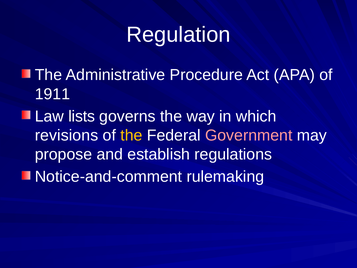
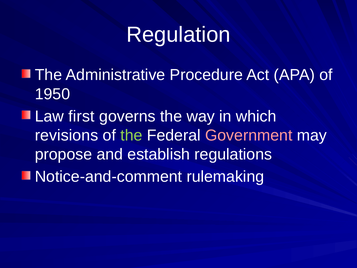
1911: 1911 -> 1950 (52, 94)
lists: lists -> first (81, 116)
the colour: yellow -> light green (131, 135)
